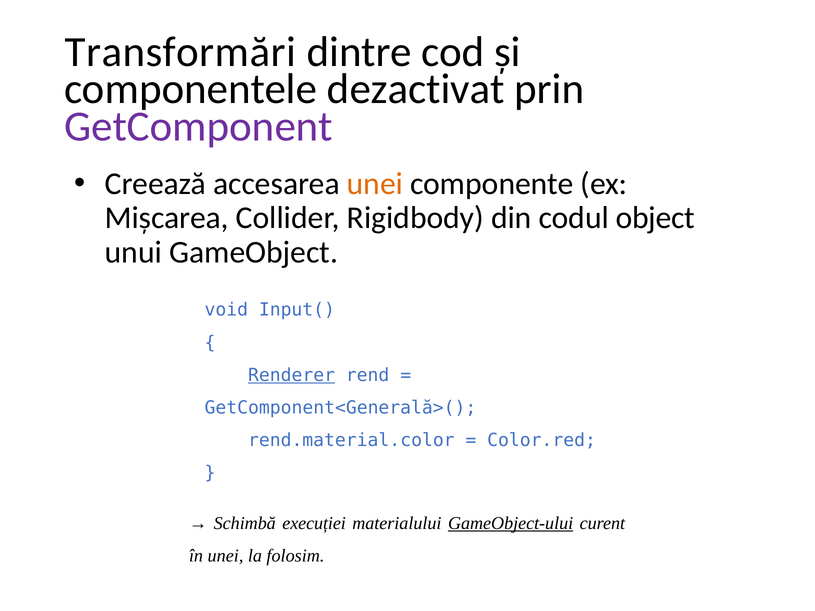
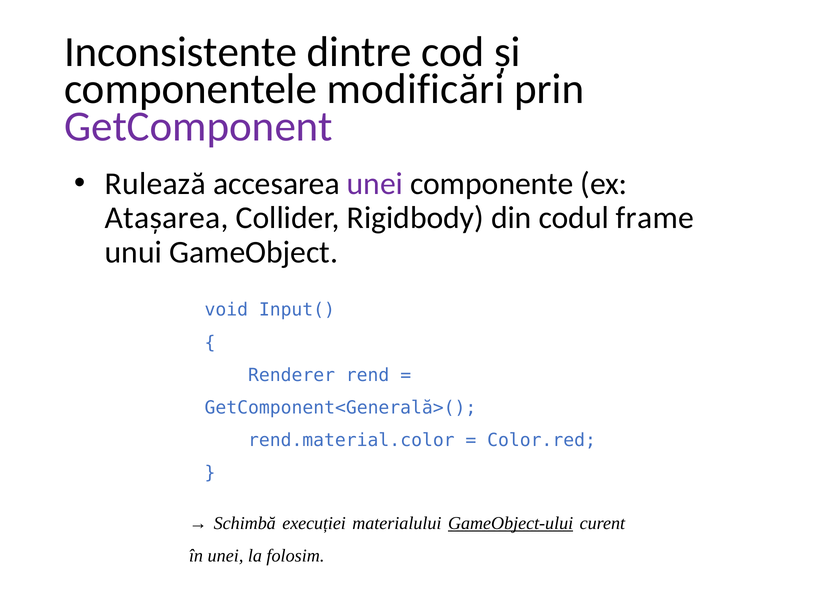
Transformări: Transformări -> Inconsistente (181, 52)
dezactivat: dezactivat -> modificări (416, 89)
Creează: Creează -> Rulează (155, 184)
unei colour: orange -> purple (375, 184)
Mișcarea: Mișcarea -> Atașarea (167, 218)
object: object -> frame (655, 218)
Renderer underline: present -> none (292, 375)
